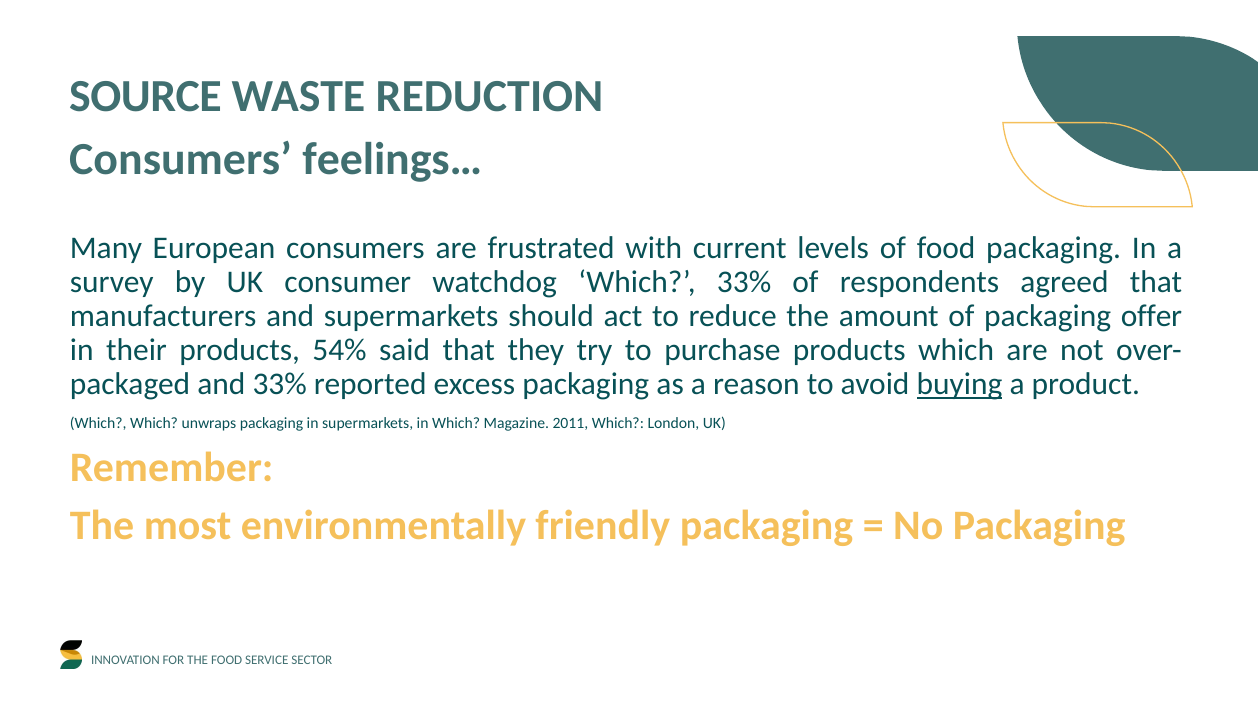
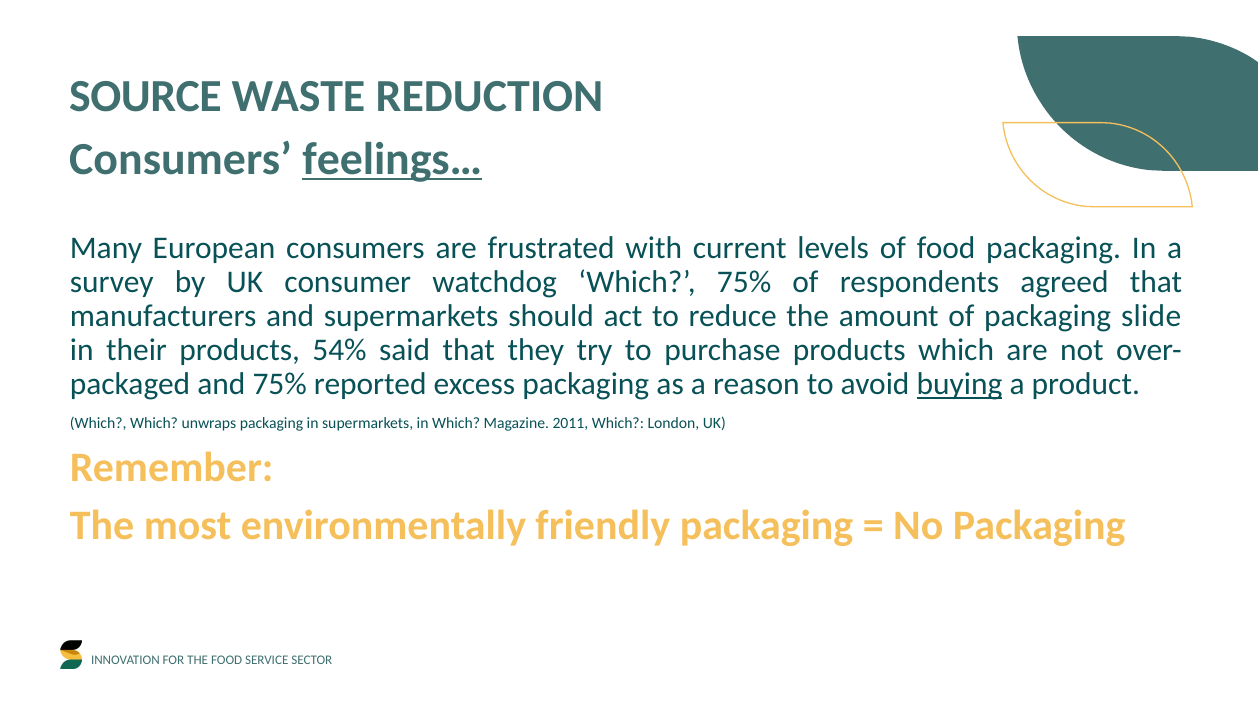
feelings… underline: none -> present (392, 159)
Which 33%: 33% -> 75% (744, 282)
offer: offer -> slide (1151, 316)
and 33%: 33% -> 75% (280, 384)
